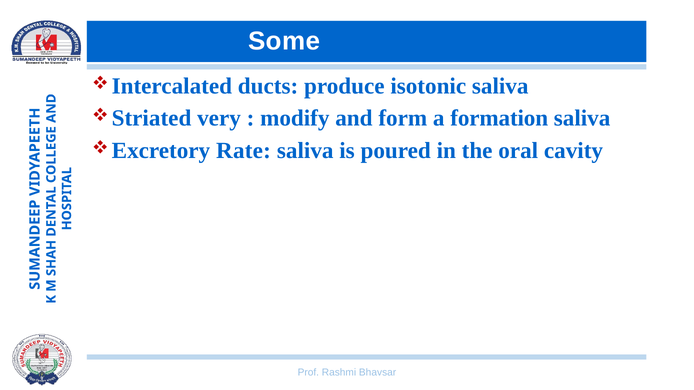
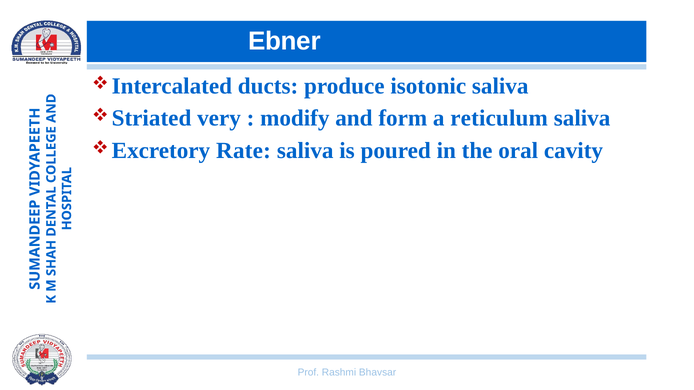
Some: Some -> Ebner (284, 41)
formation: formation -> reticulum (499, 118)
